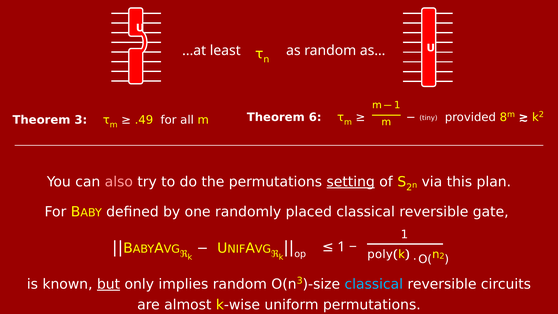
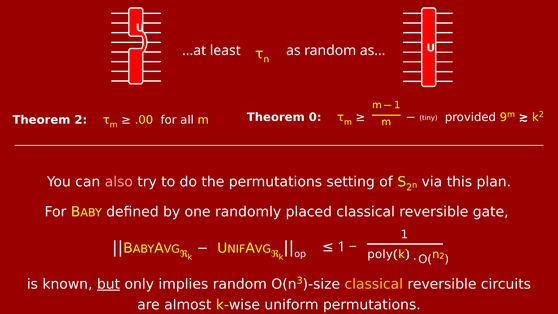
Theorem 3: 3 -> 2 (81, 120)
.49: .49 -> .00 (144, 120)
6: 6 -> 0 (315, 117)
8: 8 -> 9 (503, 117)
setting underline: present -> none (351, 182)
classical colour: light blue -> yellow (374, 284)
